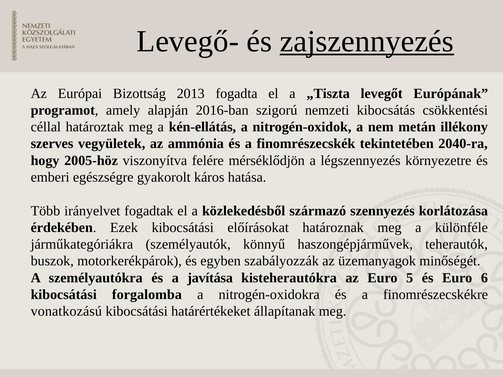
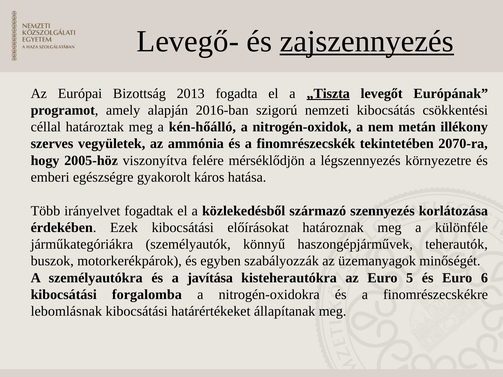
„Tiszta underline: none -> present (328, 93)
kén-ellátás: kén-ellátás -> kén-hőálló (202, 127)
2040-ra: 2040-ra -> 2070-ra (463, 144)
vonatkozású: vonatkozású -> lebomlásnak (66, 312)
